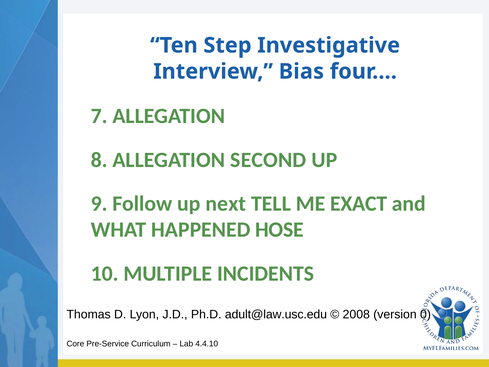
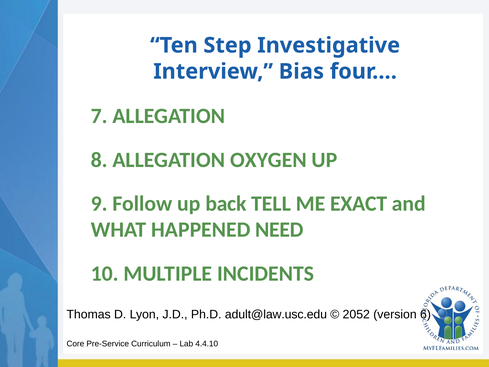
SECOND: SECOND -> OXYGEN (268, 160)
next: next -> back (226, 203)
HOSE: HOSE -> NEED (279, 230)
2008: 2008 -> 2052 (356, 314)
0: 0 -> 6 (425, 314)
